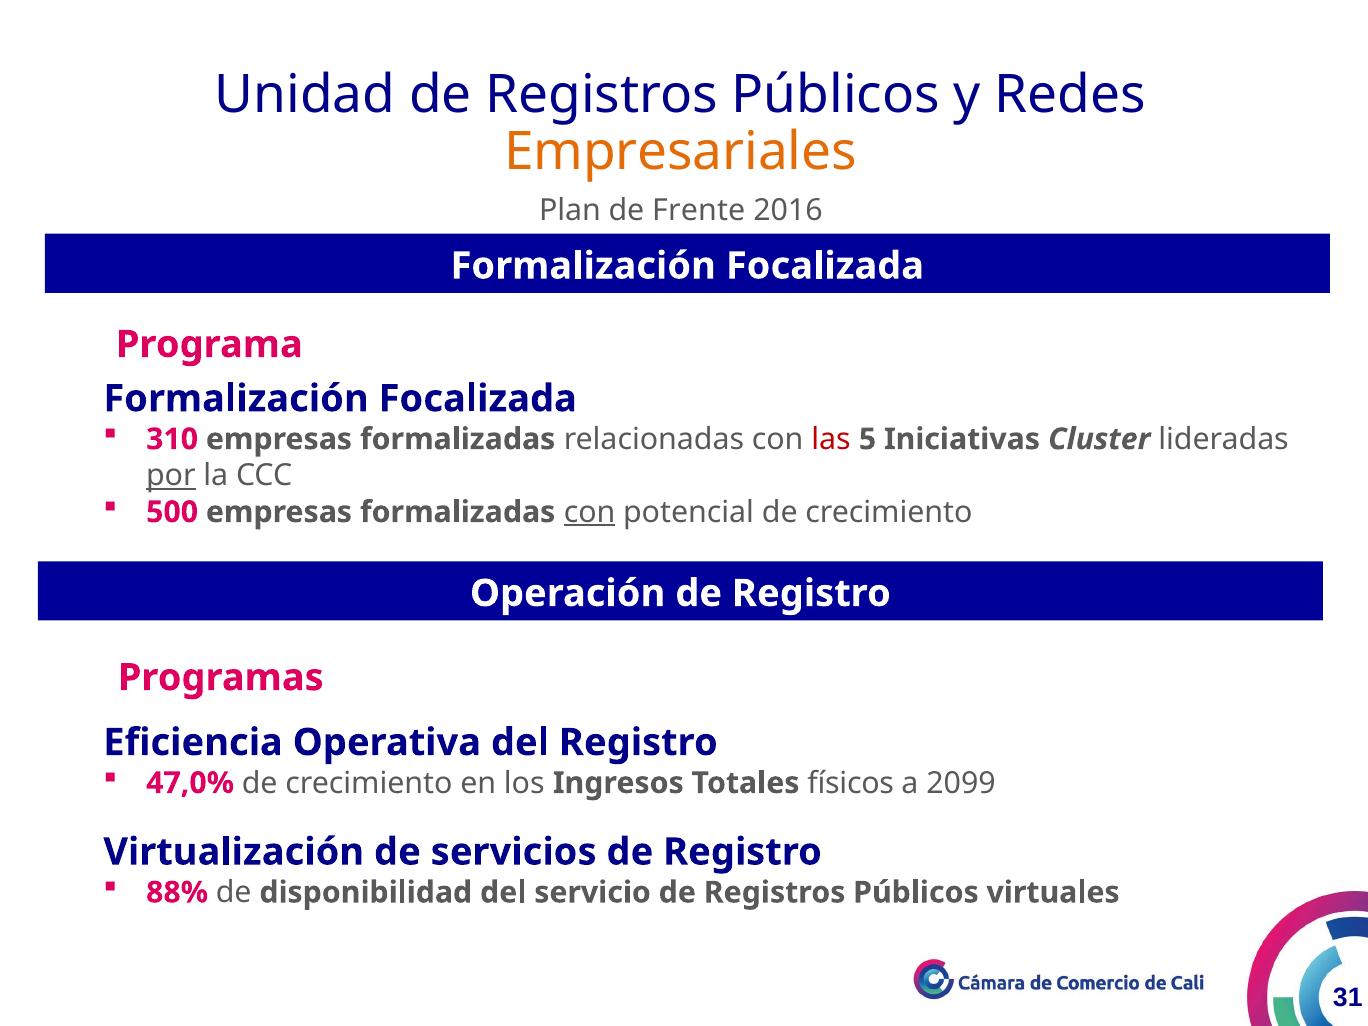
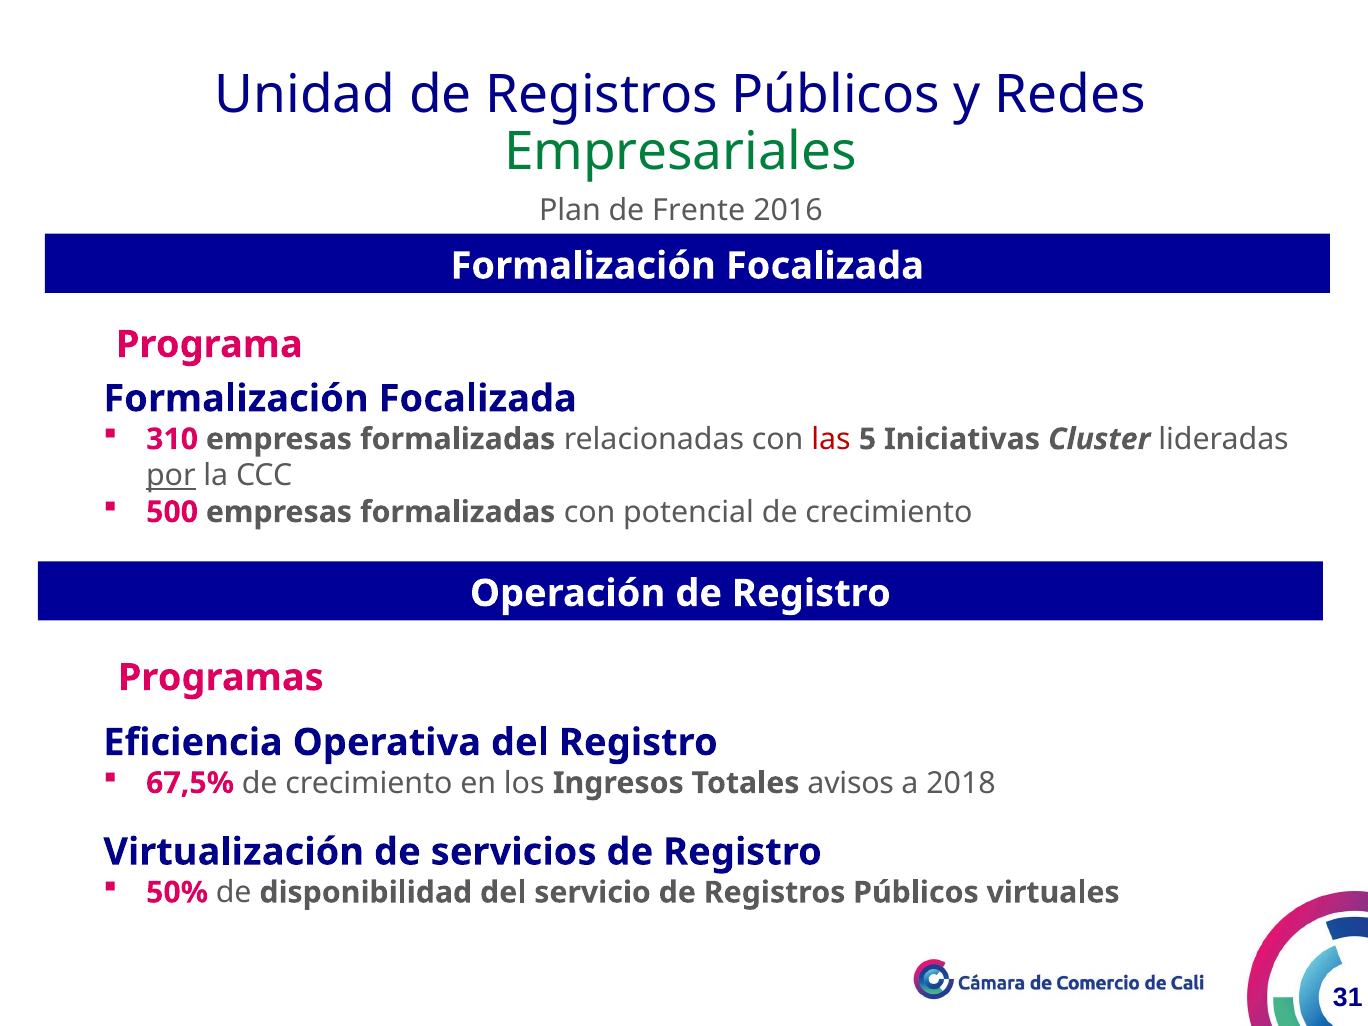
Empresariales colour: orange -> green (680, 152)
con underline: present -> none (590, 512)
47,0%: 47,0% -> 67,5% (190, 783)
físicos: físicos -> avisos (851, 783)
2099: 2099 -> 2018 (961, 783)
88%: 88% -> 50% (177, 892)
